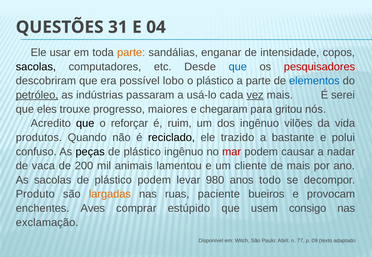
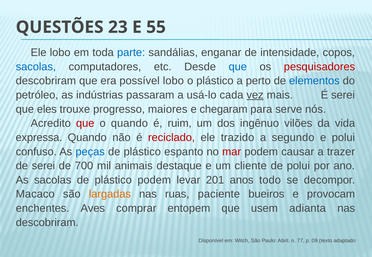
31: 31 -> 23 (118, 27)
04: 04 -> 55 (156, 27)
Ele usar: usar -> lobo (60, 53)
parte colour: orange -> blue (131, 53)
sacolas colour: black -> blue (36, 67)
a parte: parte -> perto (258, 81)
petróleo underline: present -> none (37, 95)
gritou: gritou -> serve (289, 109)
que colour: black -> red (85, 124)
o reforçar: reforçar -> quando (129, 124)
produtos: produtos -> expressa (39, 138)
reciclado colour: black -> red (171, 138)
bastante: bastante -> segundo (293, 138)
peças colour: black -> blue (90, 152)
plástico ingênuo: ingênuo -> espanto (184, 152)
nadar: nadar -> trazer (341, 152)
de vaca: vaca -> serei (43, 166)
200: 200 -> 700 (84, 166)
lamentou: lamentou -> destaque (179, 166)
de mais: mais -> polui (298, 166)
980: 980 -> 201 (215, 180)
Produto: Produto -> Macaco (35, 195)
estúpido: estúpido -> entopem (189, 209)
consigo: consigo -> adianta (308, 209)
exclamação: exclamação -> descobriram (47, 223)
